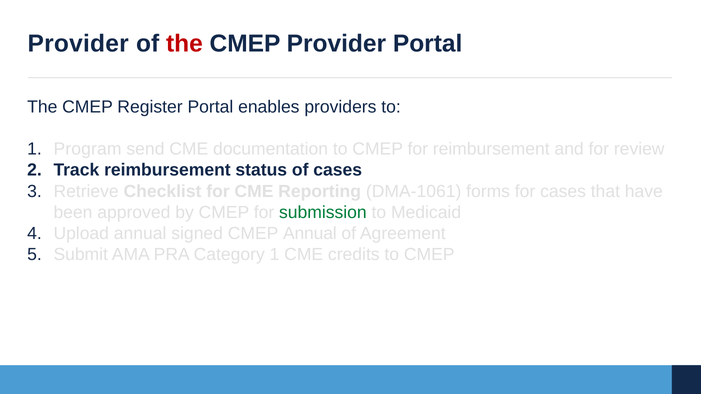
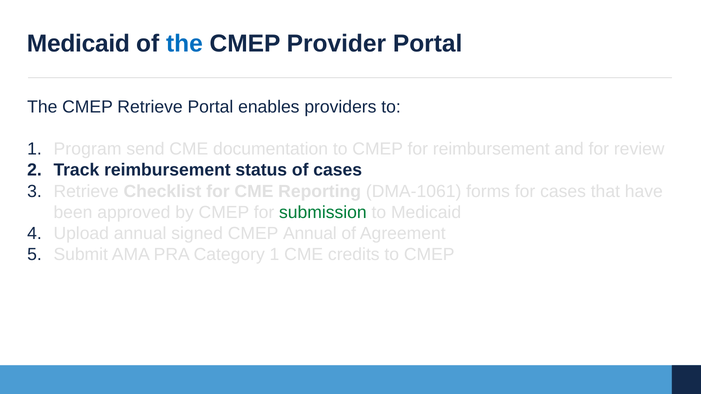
Provider: Provider -> Medicaid (78, 44)
the colour: red -> blue (184, 44)
CMEP Register: Register -> Retrieve (150, 107)
